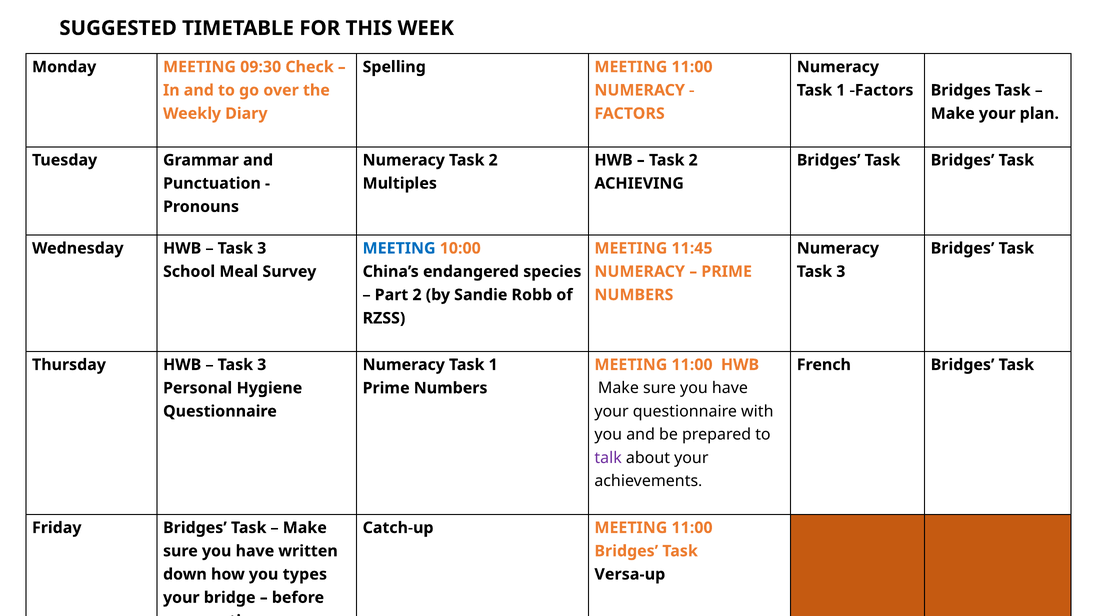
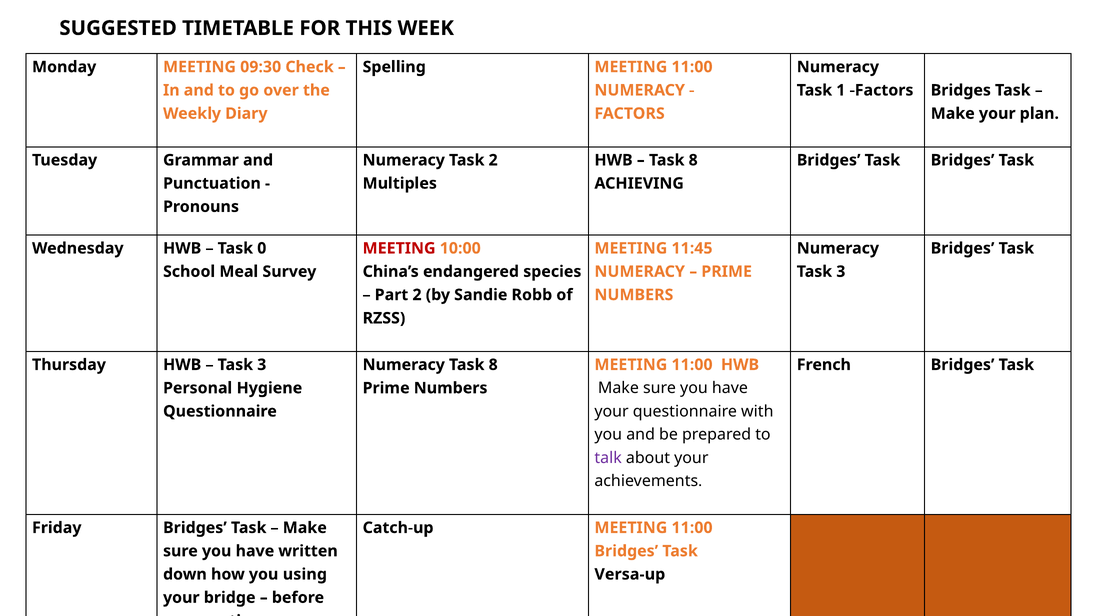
2: 2 -> 8 (693, 160)
3: 3 -> 0 (262, 248)
MEETING colour: blue -> red (399, 248)
1: 1 -> 8 (493, 364)
types: types -> using (305, 574)
